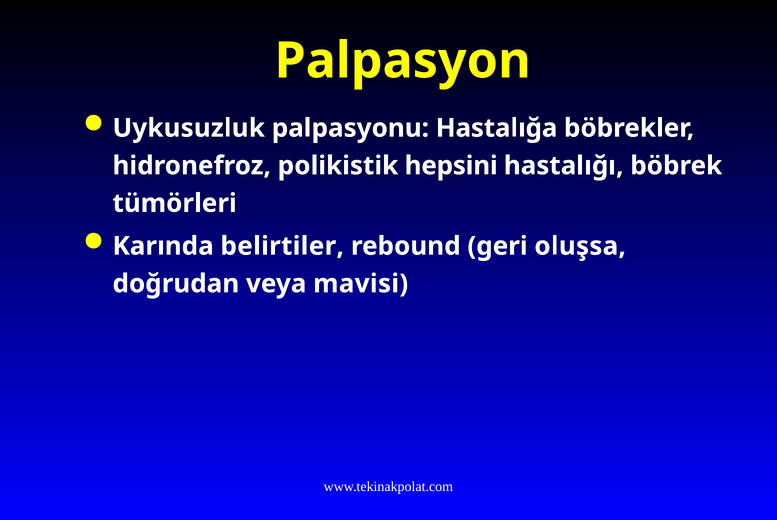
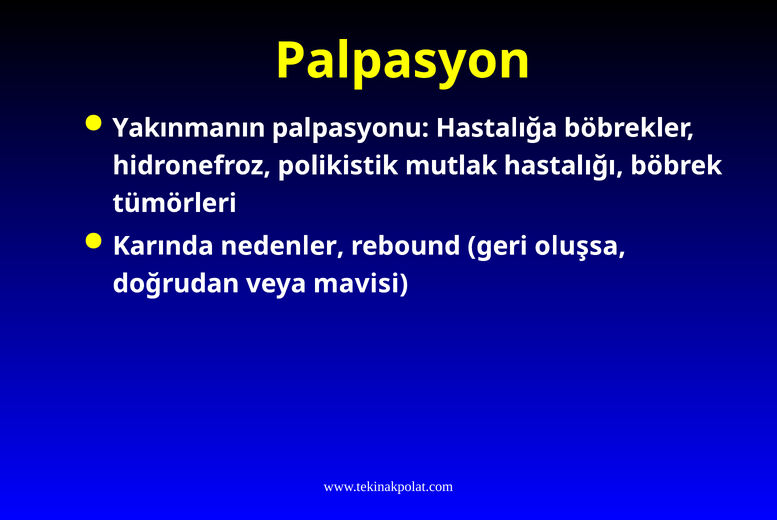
Uykusuzluk: Uykusuzluk -> Yakınmanın (189, 128)
hepsini: hepsini -> mutlak (451, 166)
belirtiler: belirtiler -> nedenler (282, 246)
